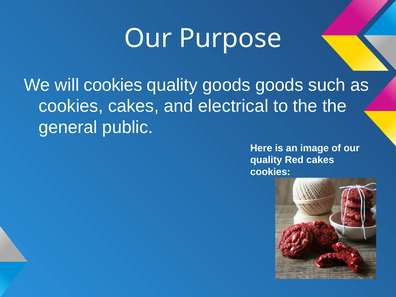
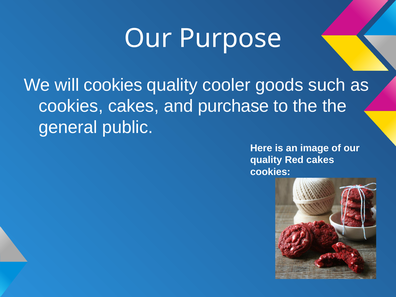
quality goods: goods -> cooler (226, 85)
electrical: electrical -> purchase (233, 106)
